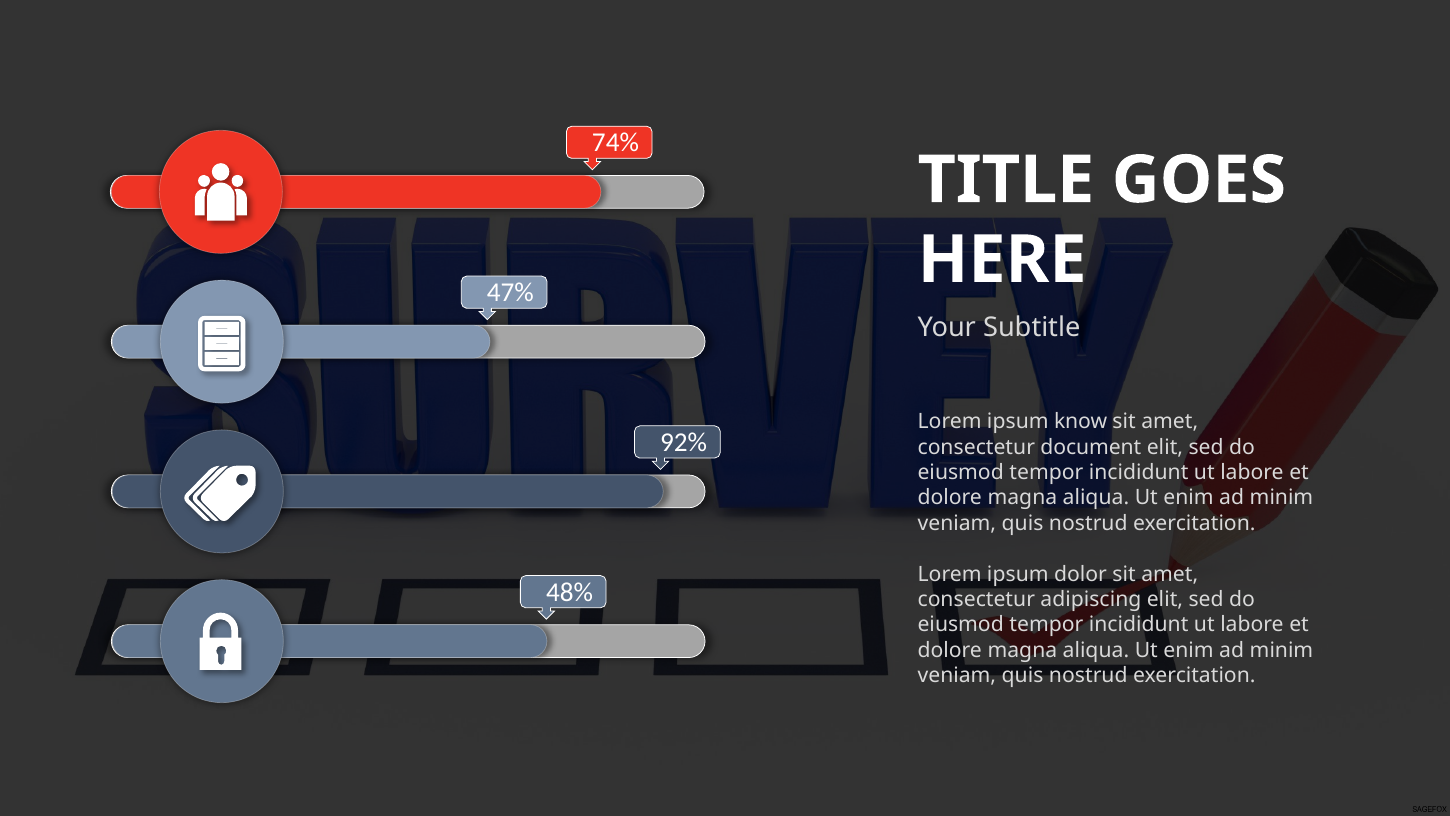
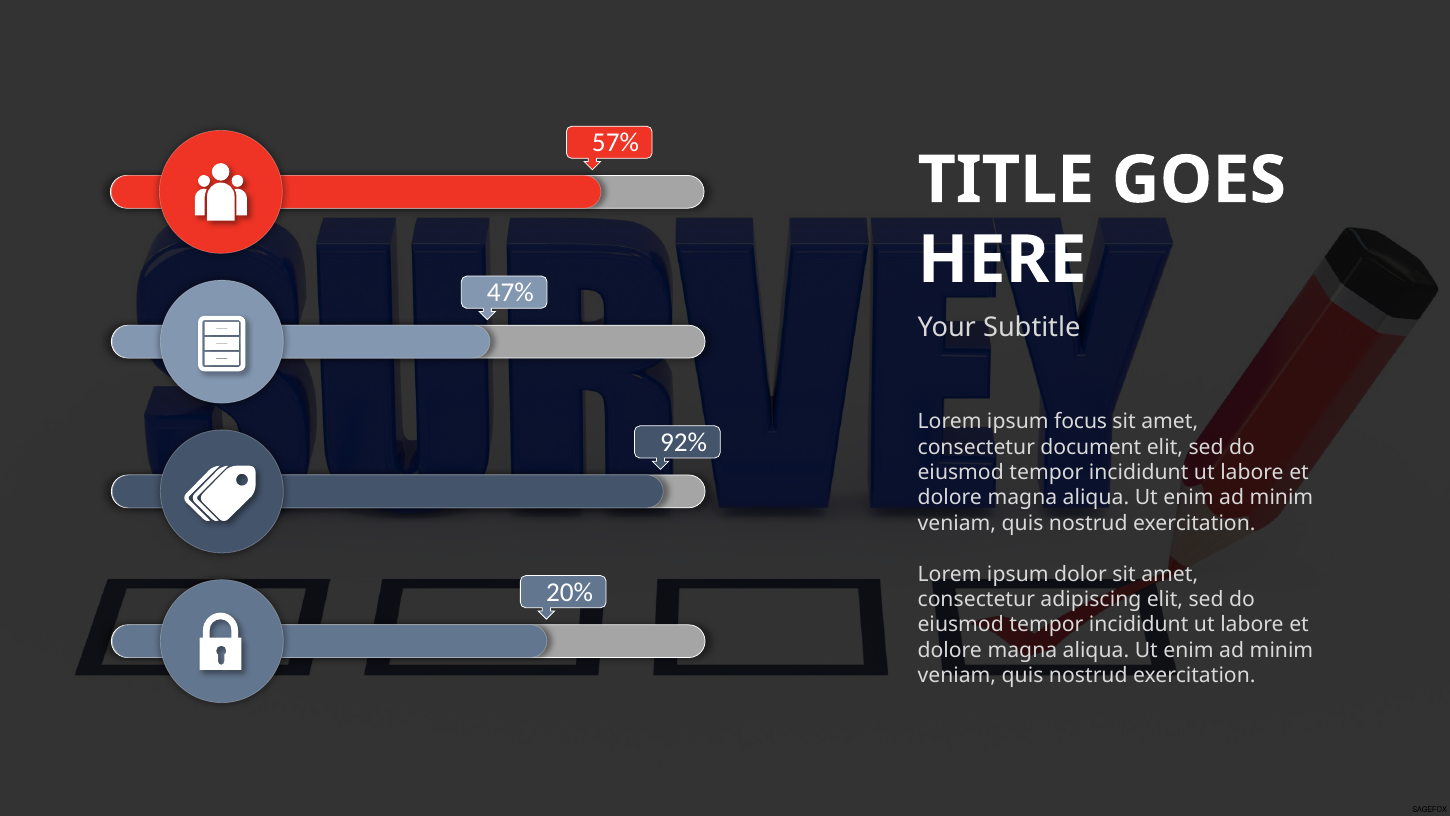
74%: 74% -> 57% (615, 143)
know: know -> focus (1081, 421)
48%: 48% -> 20% (569, 592)
